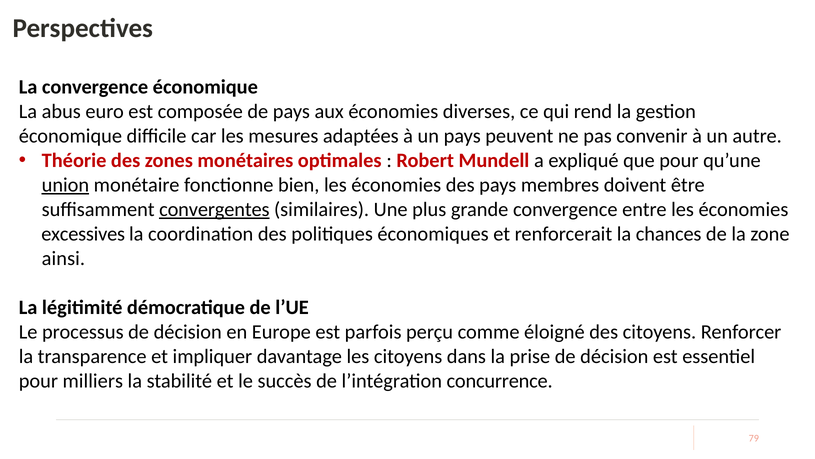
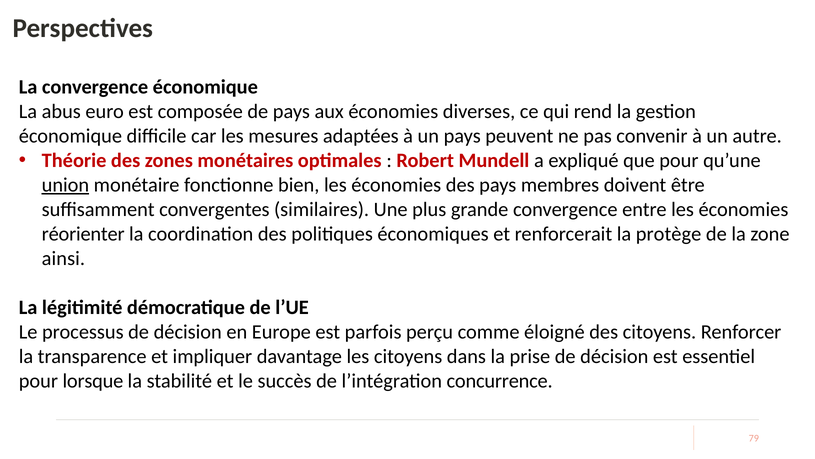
convergentes underline: present -> none (214, 209)
excessives: excessives -> réorienter (83, 234)
chances: chances -> protège (669, 234)
milliers: milliers -> lorsque (93, 380)
